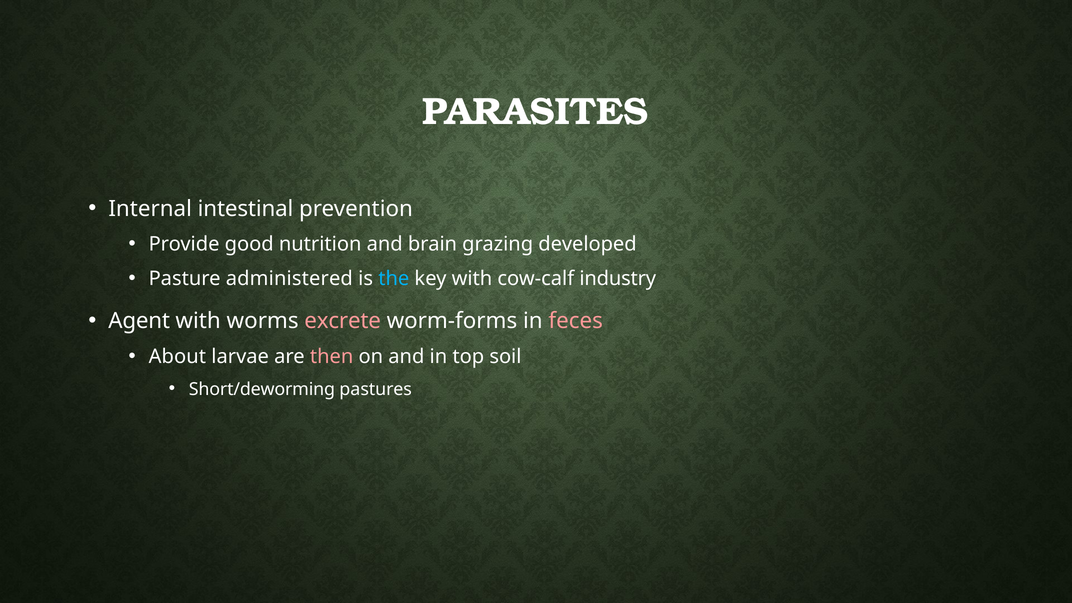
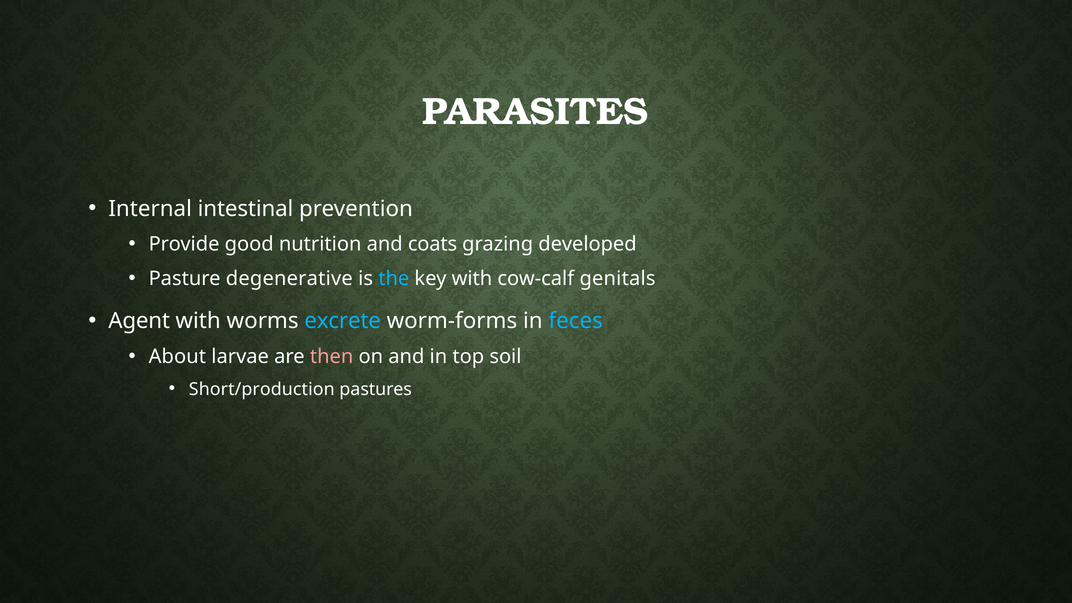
brain: brain -> coats (433, 244)
administered: administered -> degenerative (289, 279)
industry: industry -> genitals (618, 279)
excrete colour: pink -> light blue (343, 321)
feces colour: pink -> light blue (576, 321)
Short/deworming: Short/deworming -> Short/production (262, 389)
